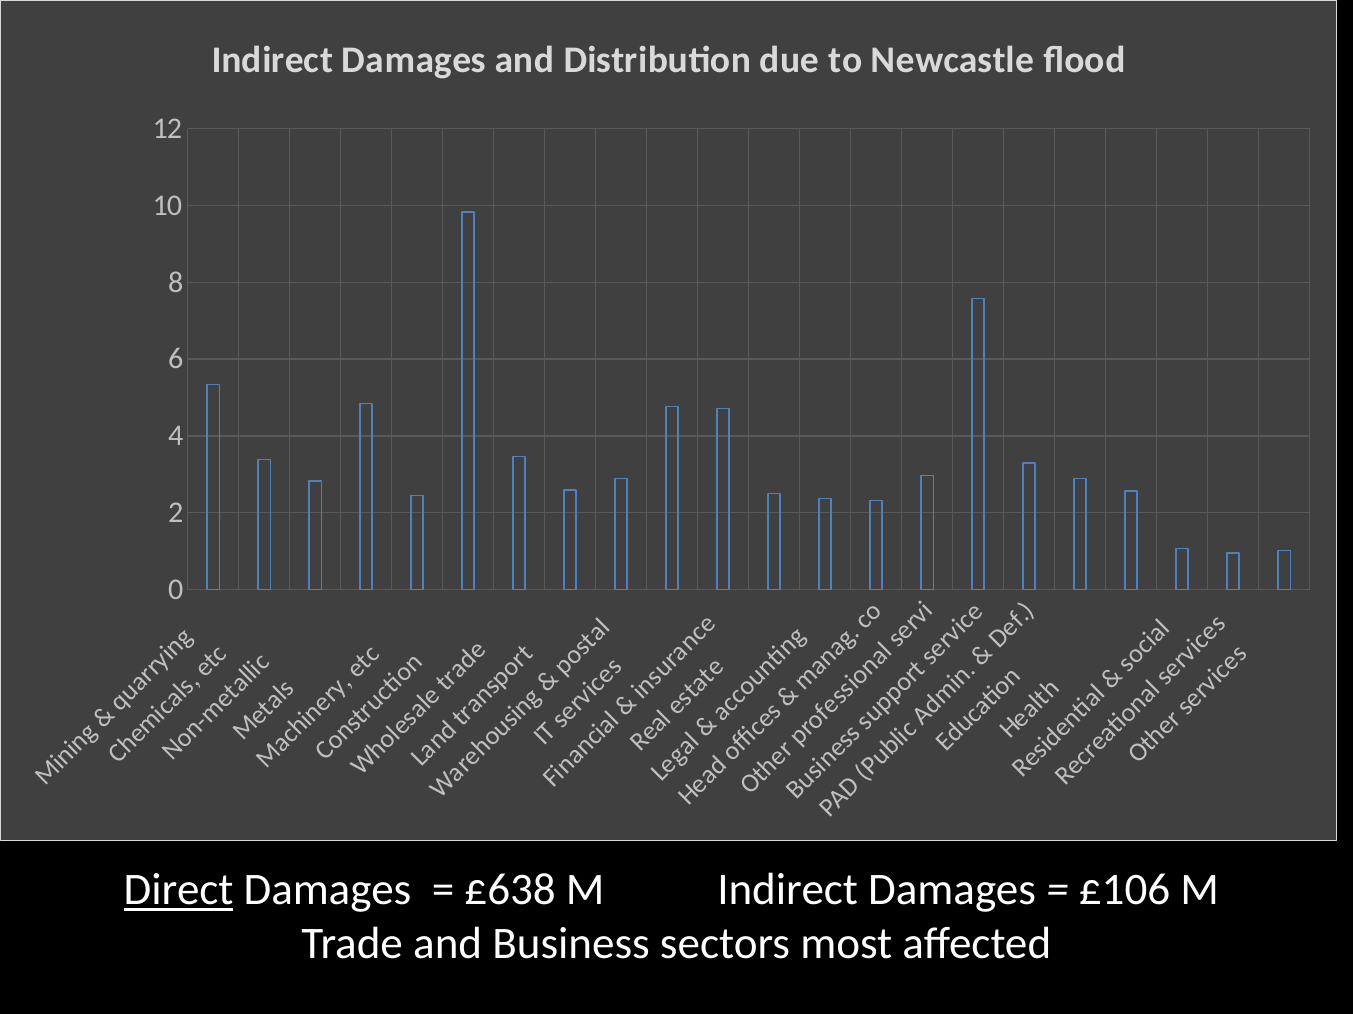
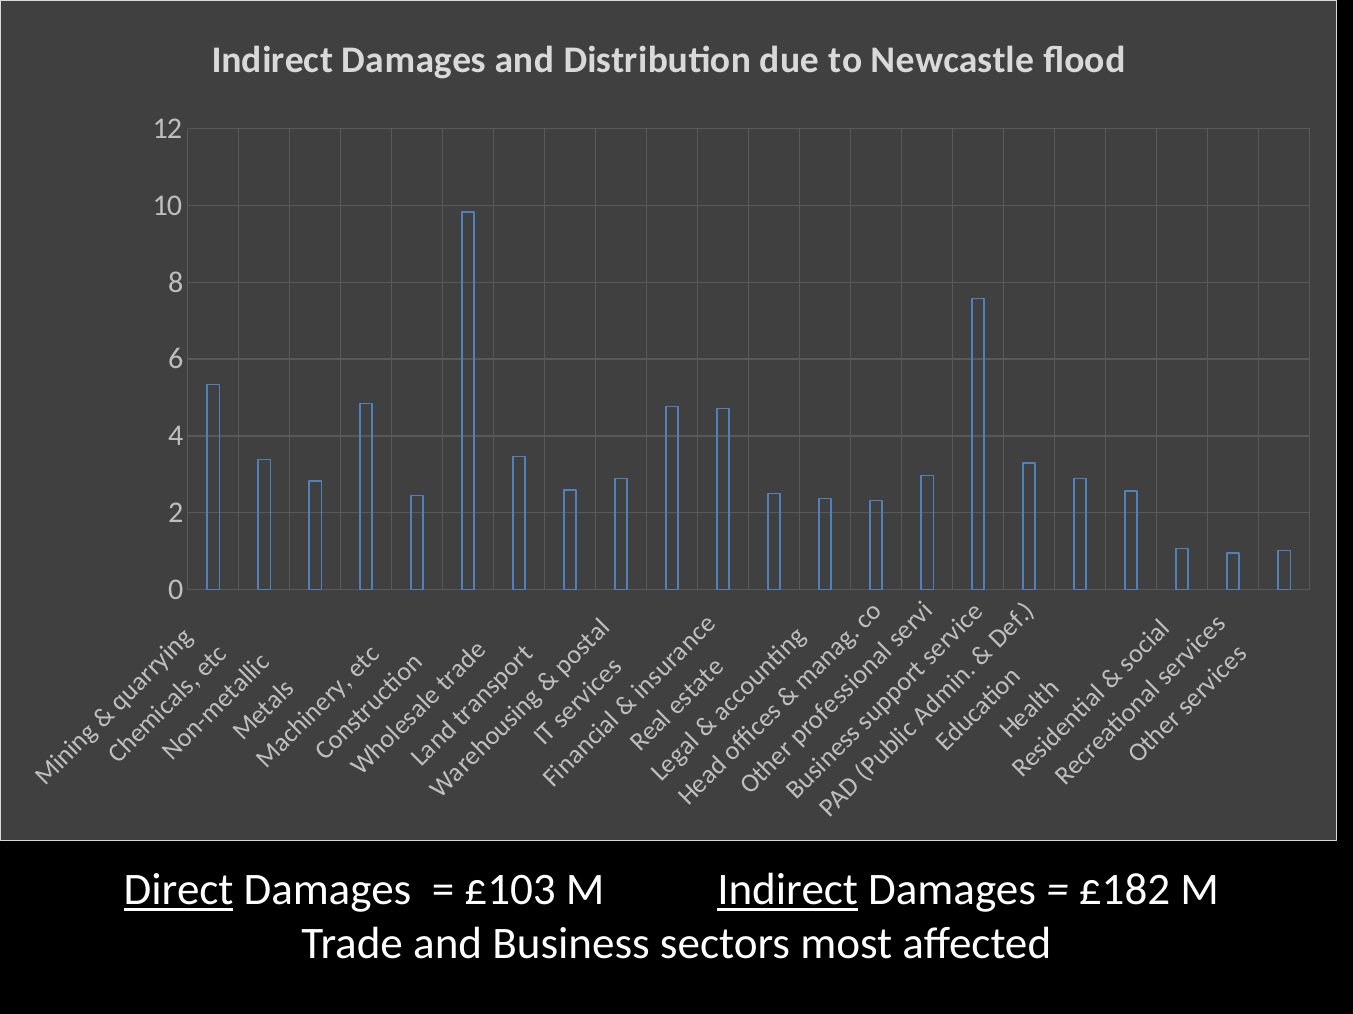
£638: £638 -> £103 (510, 890)
Indirect underline: none -> present (788, 890)
£106: £106 -> £182 (1125, 890)
